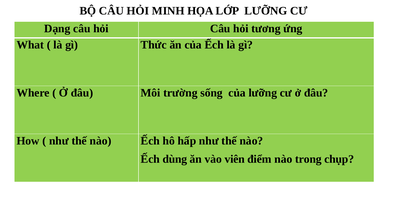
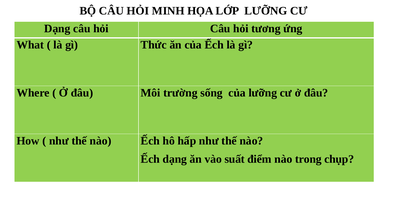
Ếch dùng: dùng -> dạng (175, 160)
viên: viên -> suất (235, 160)
